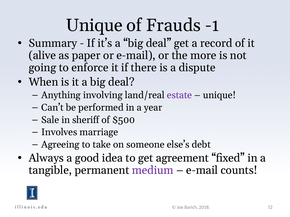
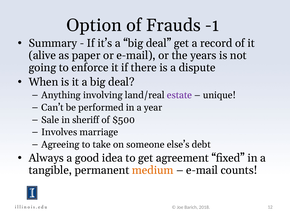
Unique: Unique -> Option (94, 25)
more: more -> years (203, 56)
medium colour: purple -> orange (153, 171)
